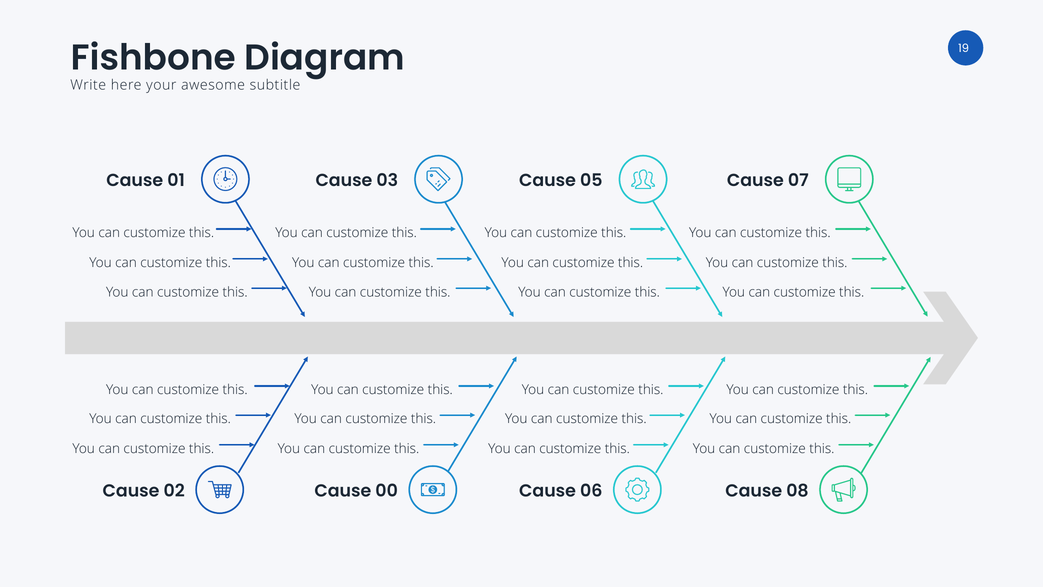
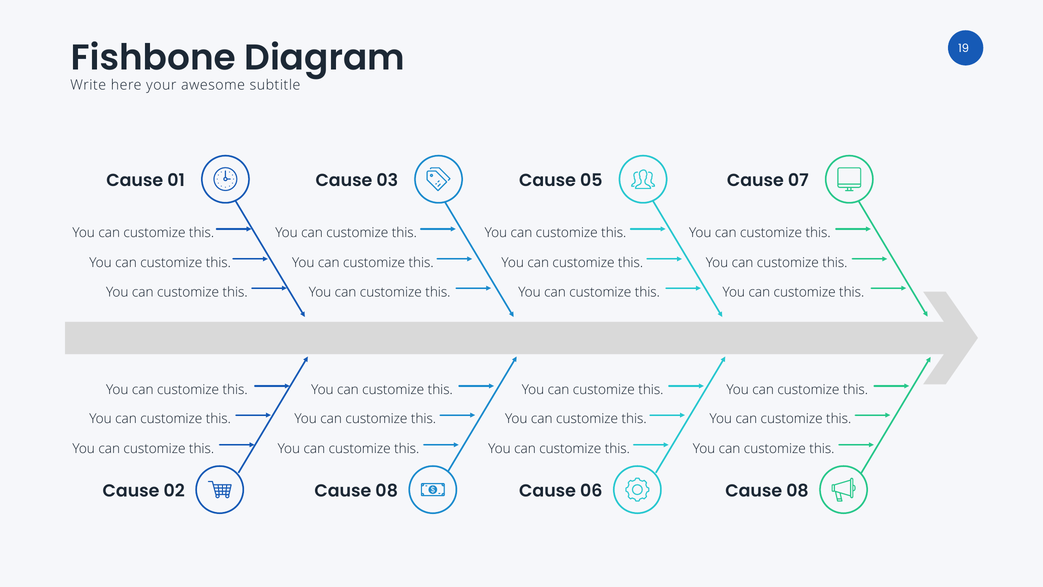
02 Cause 00: 00 -> 08 (387, 491)
